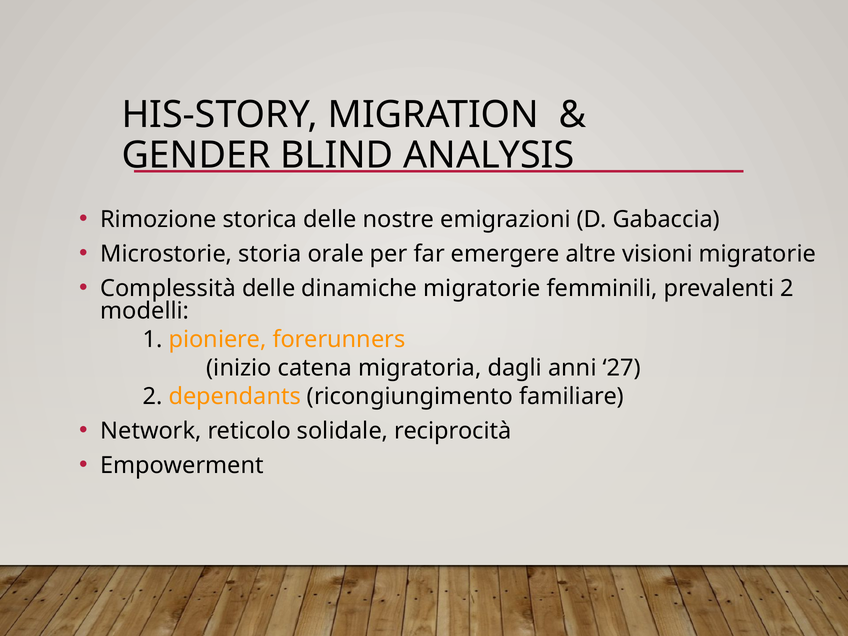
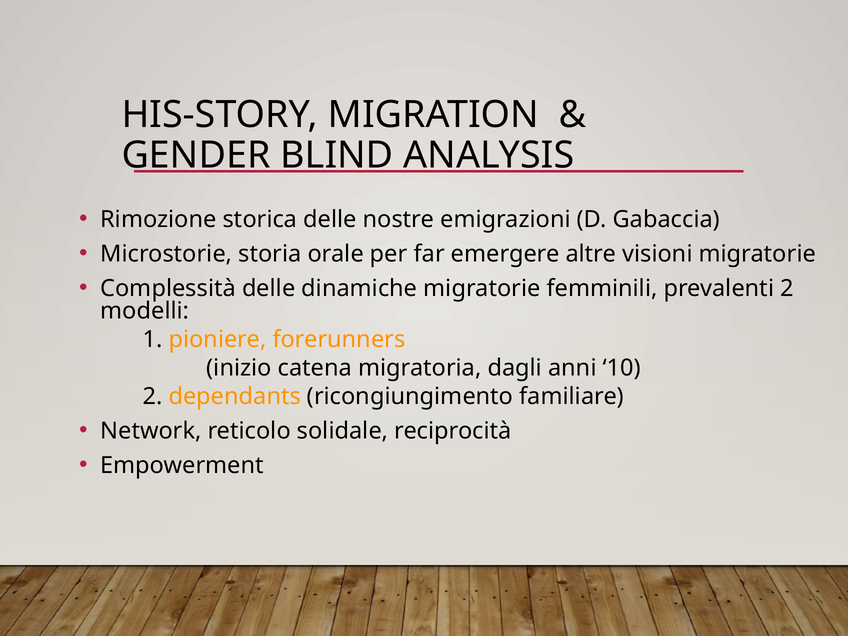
27: 27 -> 10 (622, 368)
